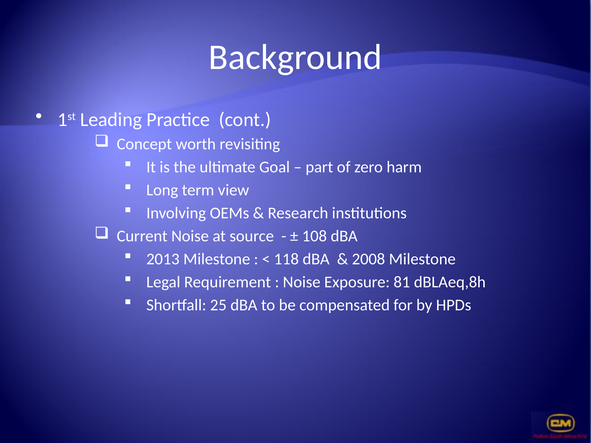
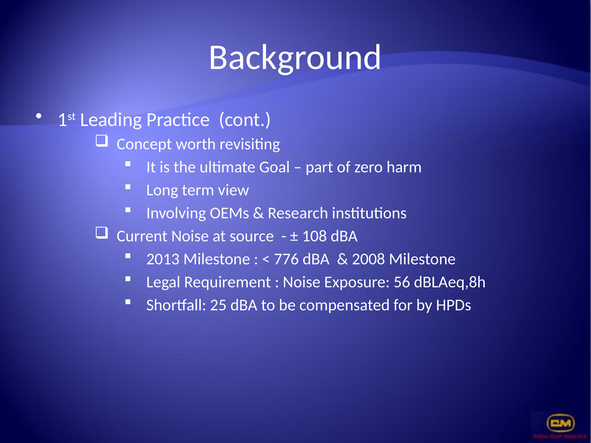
118: 118 -> 776 (286, 259)
81: 81 -> 56 (402, 282)
